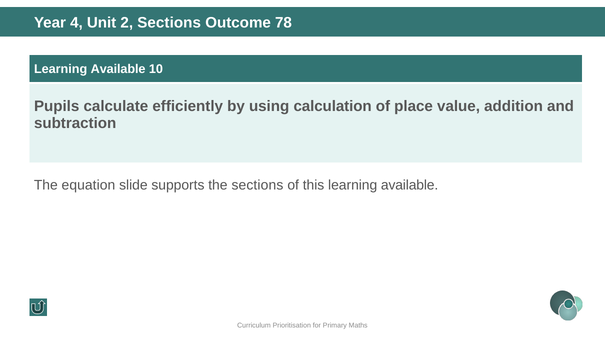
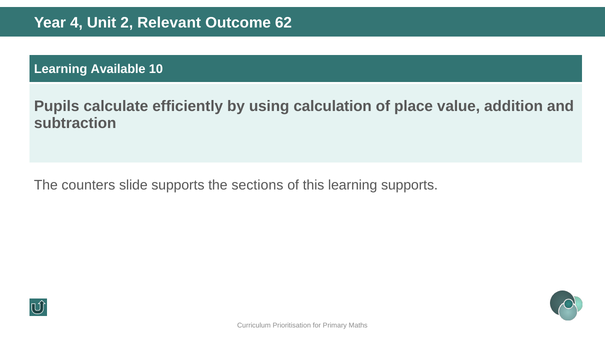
2 Sections: Sections -> Relevant (169, 23)
78: 78 -> 62 (283, 23)
equation: equation -> counters (88, 185)
this learning available: available -> supports (410, 185)
